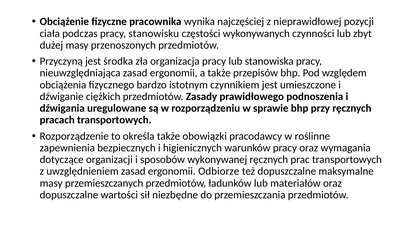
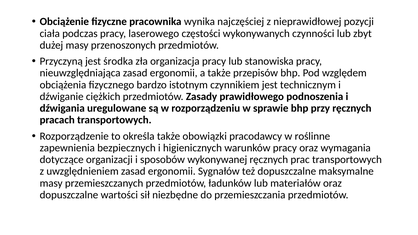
stanowisku: stanowisku -> laserowego (154, 33)
umieszczone: umieszczone -> technicznym (308, 85)
Odbiorze: Odbiorze -> Sygnałów (219, 171)
